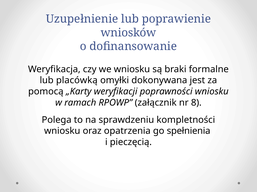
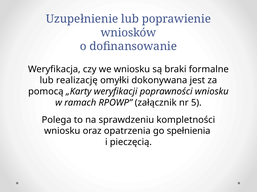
placówką: placówką -> realizację (77, 81)
8: 8 -> 5 (196, 103)
